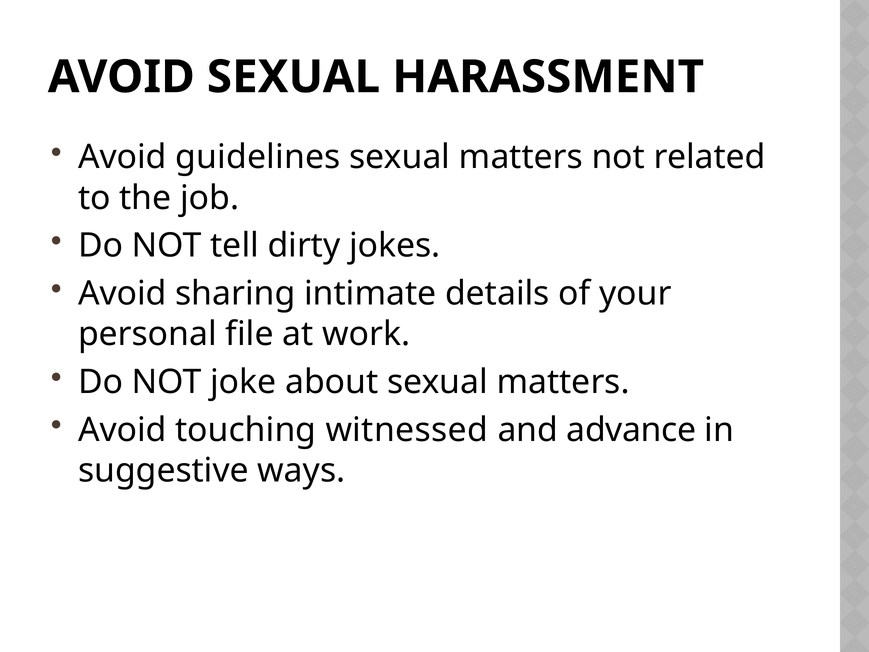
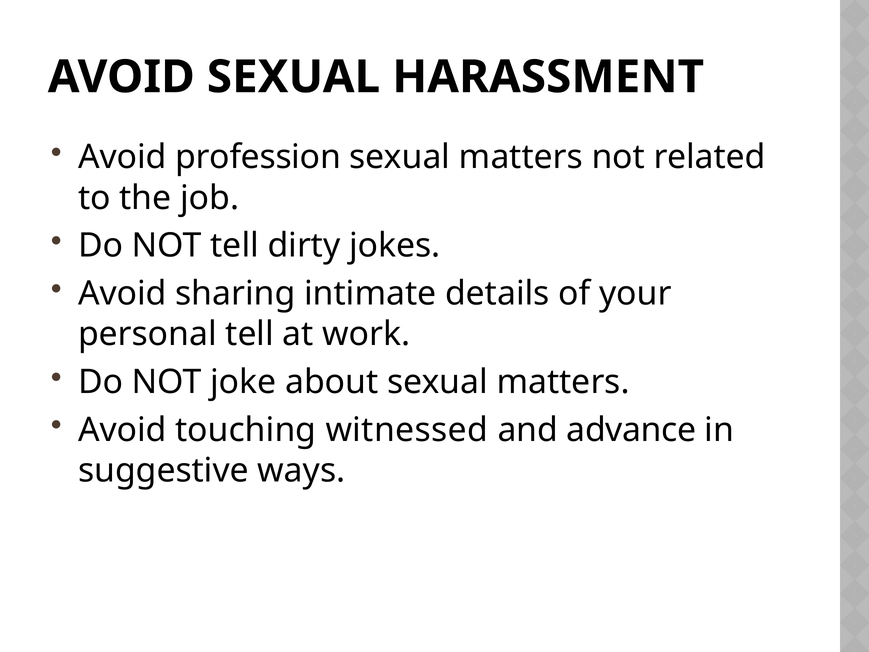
guidelines: guidelines -> profession (258, 157)
personal file: file -> tell (250, 334)
